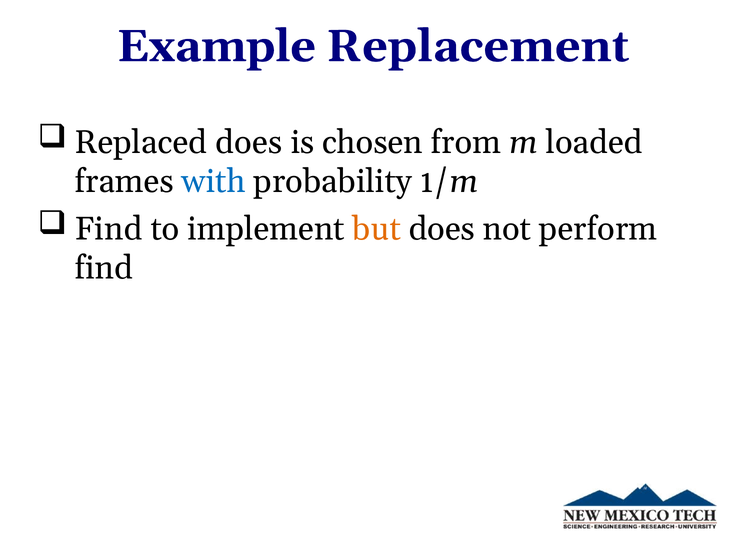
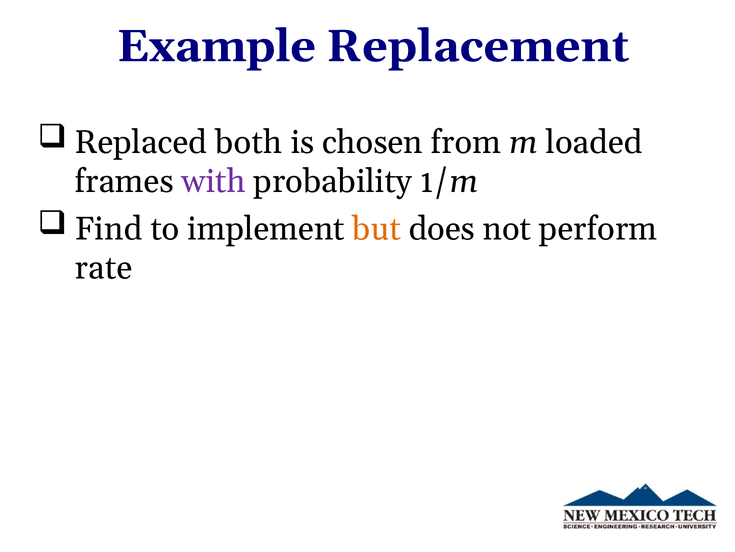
Replaced does: does -> both (249, 142)
with colour: blue -> purple (214, 181)
find: find -> rate (104, 268)
